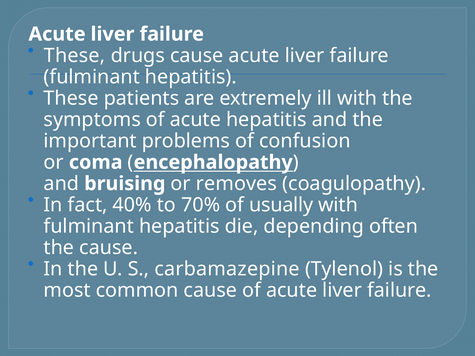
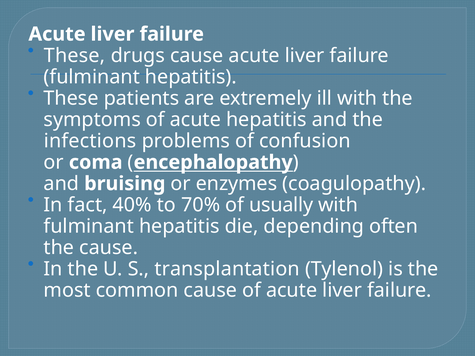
important: important -> infections (90, 141)
removes: removes -> enzymes (237, 184)
carbamazepine: carbamazepine -> transplantation (227, 269)
